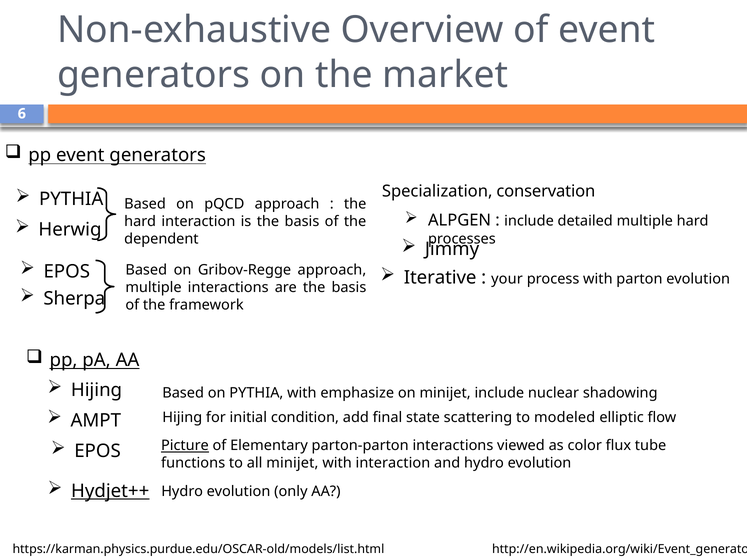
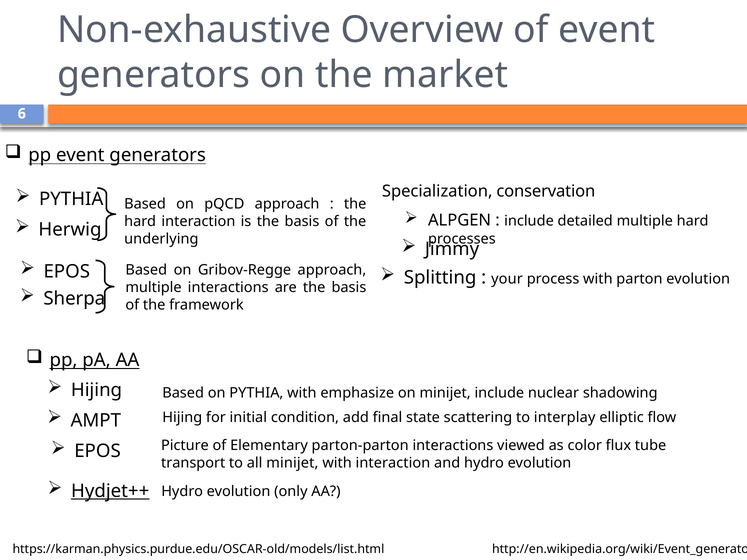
dependent: dependent -> underlying (161, 239)
Iterative: Iterative -> Splitting (440, 278)
modeled: modeled -> interplay (565, 418)
Picture underline: present -> none (185, 446)
functions: functions -> transport (193, 463)
